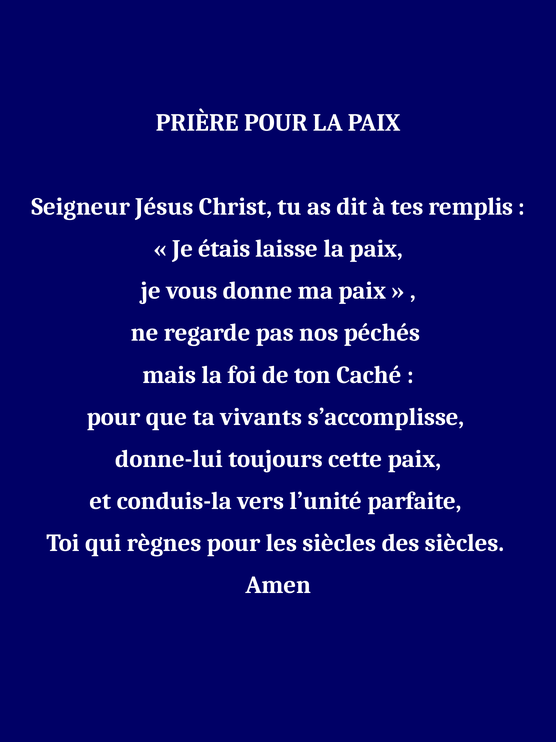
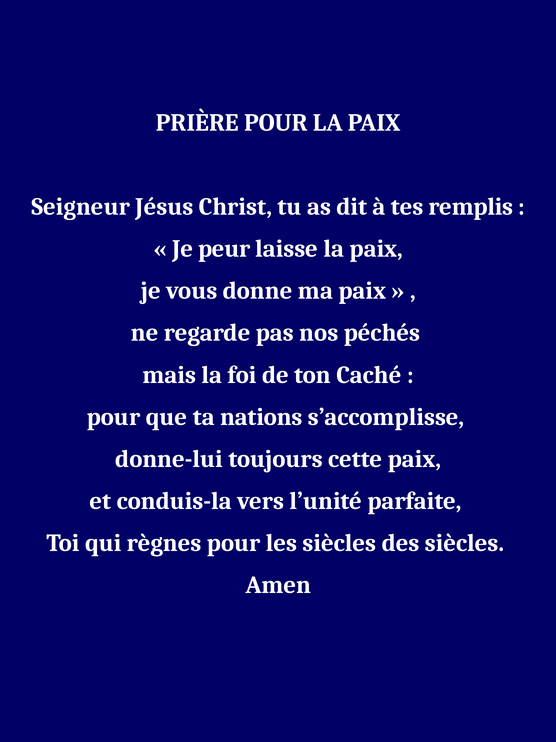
étais: étais -> peur (224, 249)
vivants: vivants -> nations (261, 417)
